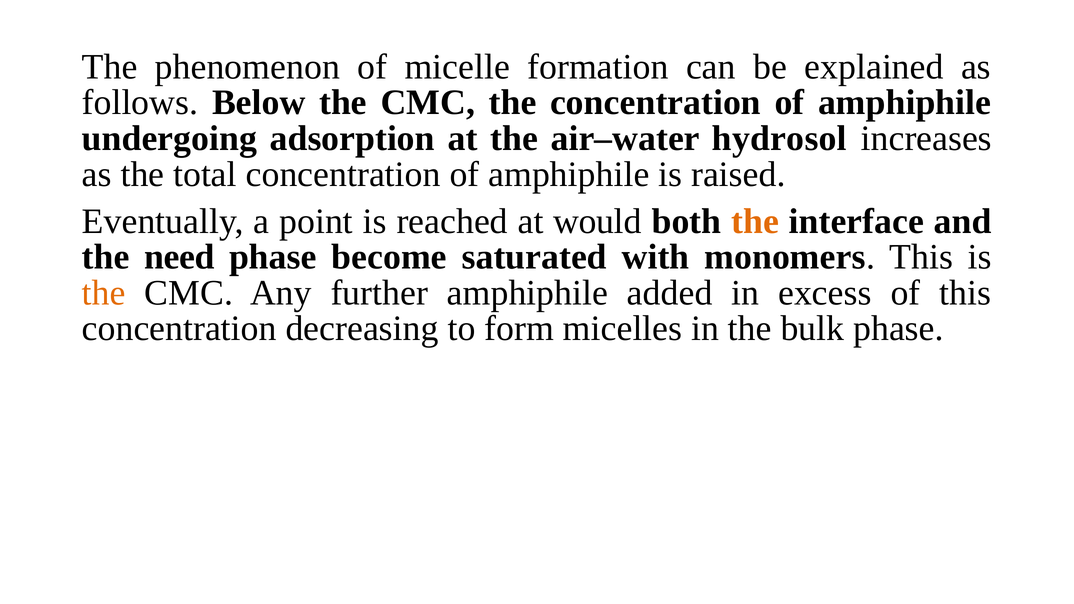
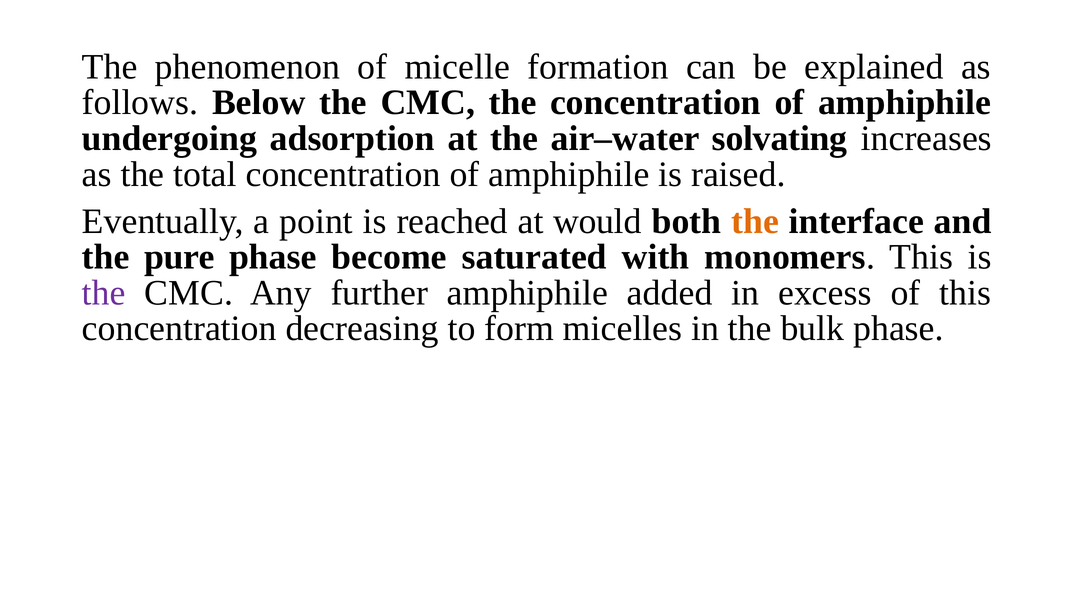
hydrosol: hydrosol -> solvating (780, 138)
need: need -> pure (179, 257)
the colour: orange -> purple (104, 293)
